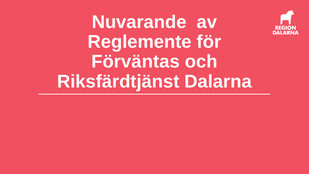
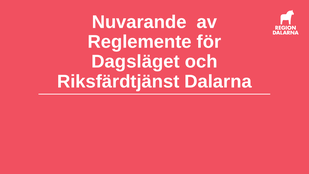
Förväntas: Förväntas -> Dagsläget (136, 62)
